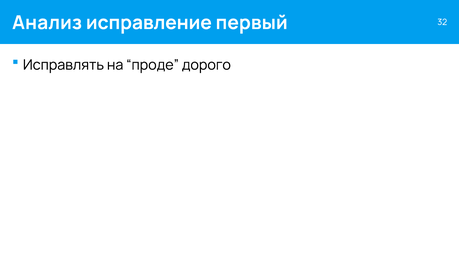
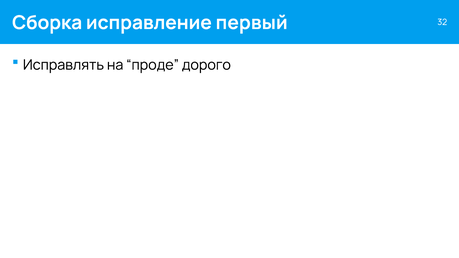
Анализ: Анализ -> Сборка (47, 23)
